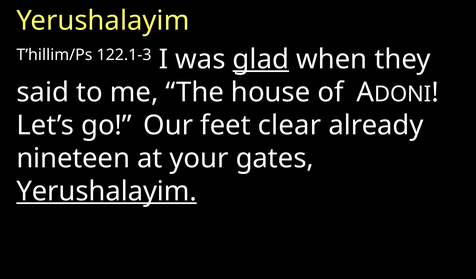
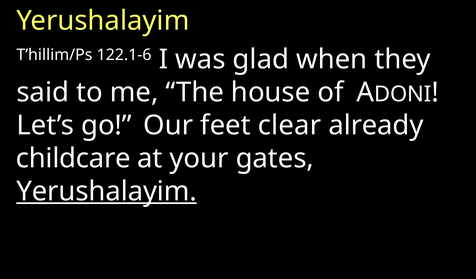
122.1-3: 122.1-3 -> 122.1-6 (124, 55)
glad underline: present -> none (261, 59)
nineteen: nineteen -> childcare (73, 158)
